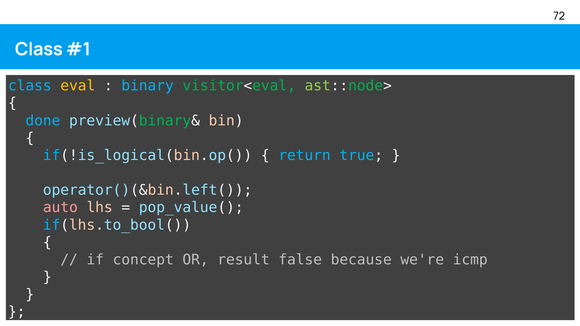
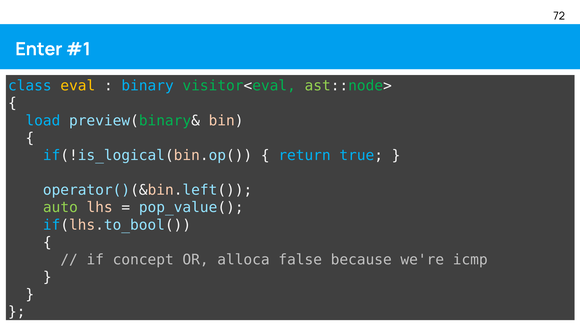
Class: Class -> Enter (39, 49)
done: done -> load (43, 121)
auto colour: pink -> light green (60, 208)
result: result -> alloca (243, 260)
